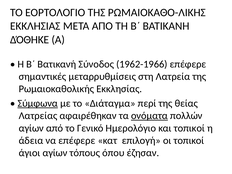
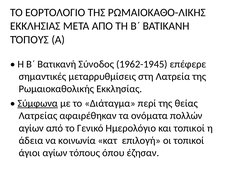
ΔΌΘΗΚΕ: ΔΌΘΗΚΕ -> ΤΌΠΟΥΣ (29, 40)
1962-1966: 1962-1966 -> 1962-1945 (142, 64)
ονόματα underline: present -> none (149, 116)
να επέφερε: επέφερε -> κοινωνία (77, 141)
